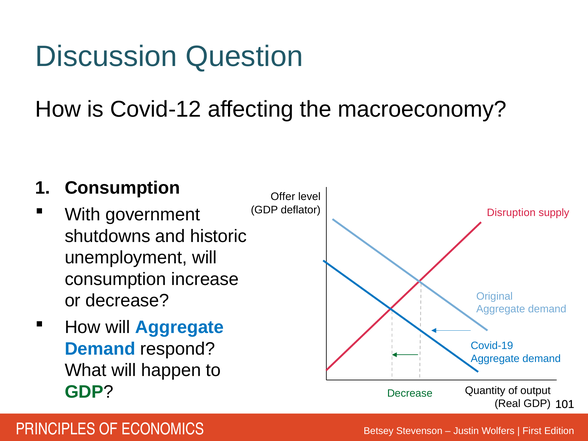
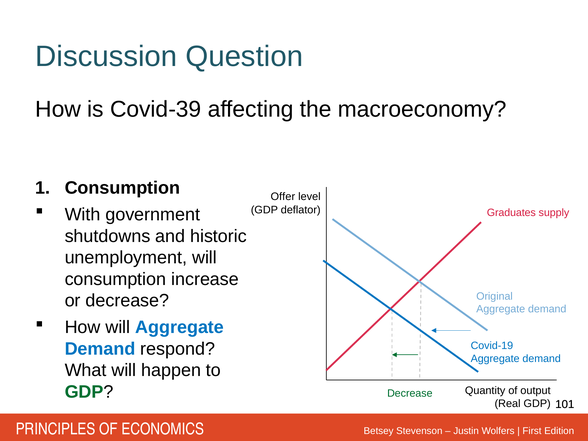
Covid-12: Covid-12 -> Covid-39 (156, 109)
Disruption: Disruption -> Graduates (511, 213)
